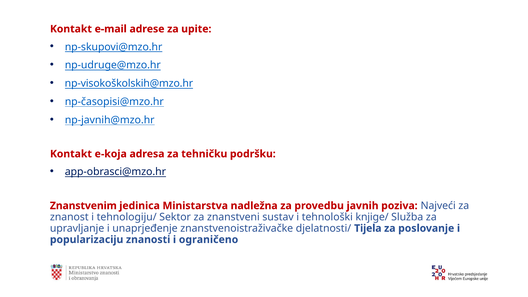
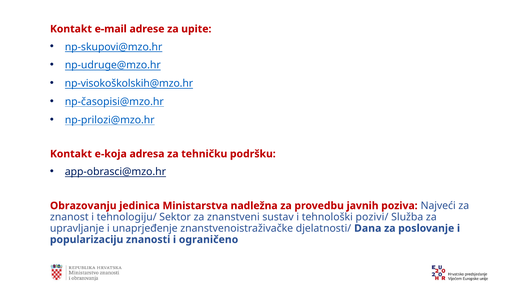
np-javnih@mzo.hr: np-javnih@mzo.hr -> np-prilozi@mzo.hr (110, 120)
Znanstvenim: Znanstvenim -> Obrazovanju (83, 206)
knjige/: knjige/ -> pozivi/ (372, 217)
Tijela: Tijela -> Dana (368, 228)
